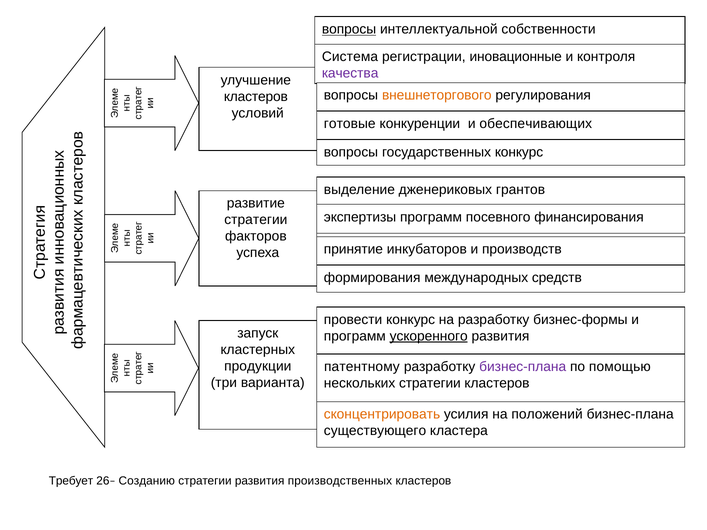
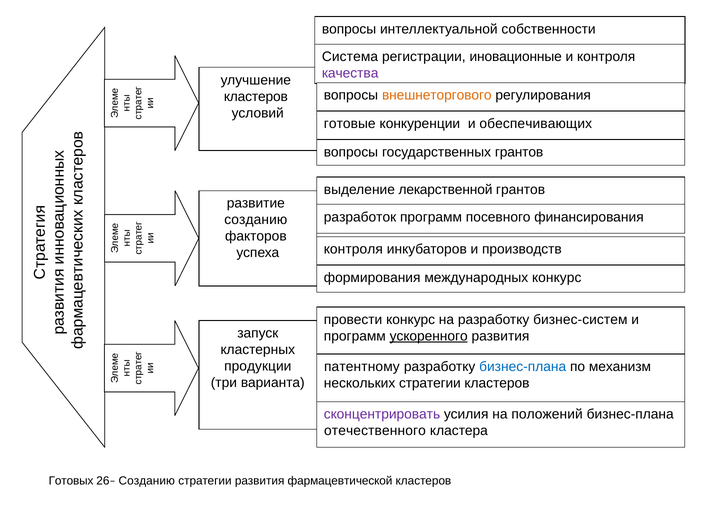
вопросы underline: present -> none (349, 29)
государственных конкурс: конкурс -> грантов (519, 152)
дженериковых: дженериковых -> лекарственной (446, 190)
экспертизы: экспертизы -> разработок (360, 217)
стратегии: стратегии -> созданию (256, 220)
принятие: принятие -> контроля (353, 249)
международных средств: средств -> конкурс (557, 278)
бизнес-формы: бизнес-формы -> бизнес-систем (580, 320)
бизнес-плана colour: purple -> blue (523, 367)
помощью: помощью -> механизм (620, 367)
сконцентрировать colour: orange -> purple (382, 415)
существующего: существующего -> отечественного (375, 431)
Требует: Требует -> Готовых (71, 481)
производственных: производственных -> фармацевтической (340, 481)
